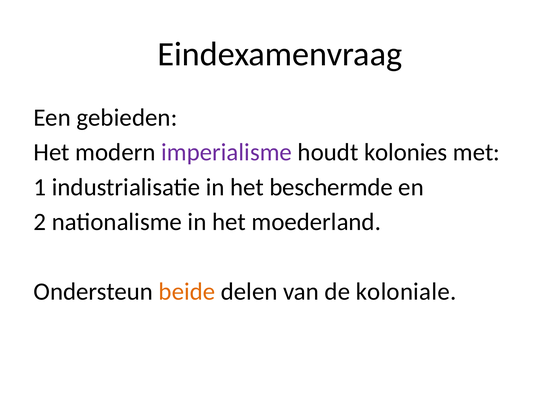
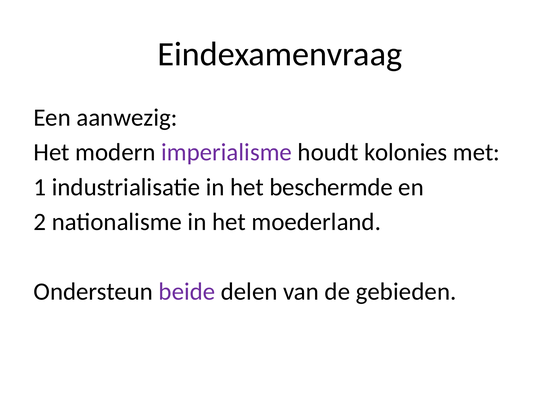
gebieden: gebieden -> aanwezig (127, 117)
beide colour: orange -> purple (187, 292)
koloniale: koloniale -> gebieden (406, 292)
